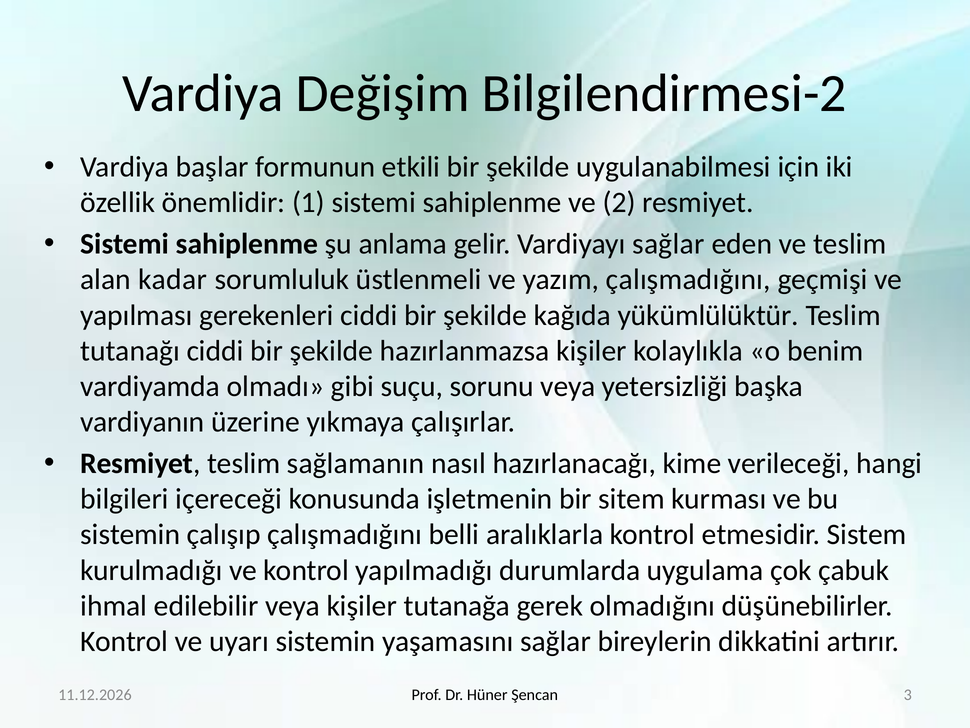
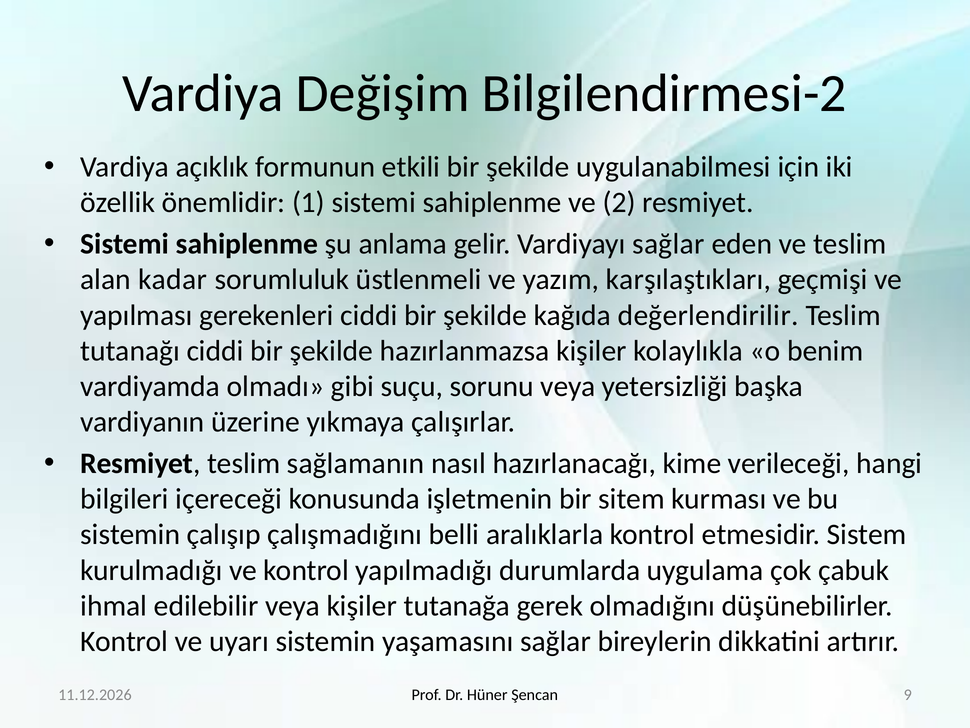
başlar: başlar -> açıklık (212, 167)
yazım çalışmadığını: çalışmadığını -> karşılaştıkları (688, 280)
yükümlülüktür: yükümlülüktür -> değerlendirilir (708, 315)
3: 3 -> 9 (908, 695)
